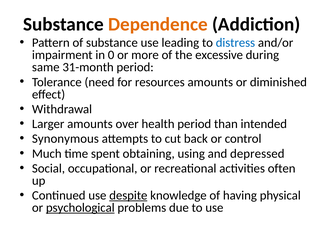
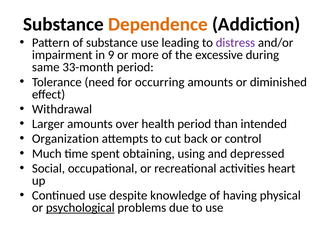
distress colour: blue -> purple (235, 43)
0: 0 -> 9 (111, 55)
31-month: 31-month -> 33-month (88, 67)
resources: resources -> occurring (160, 82)
Synonymous: Synonymous -> Organization (65, 139)
often: often -> heart (282, 168)
despite underline: present -> none (128, 195)
